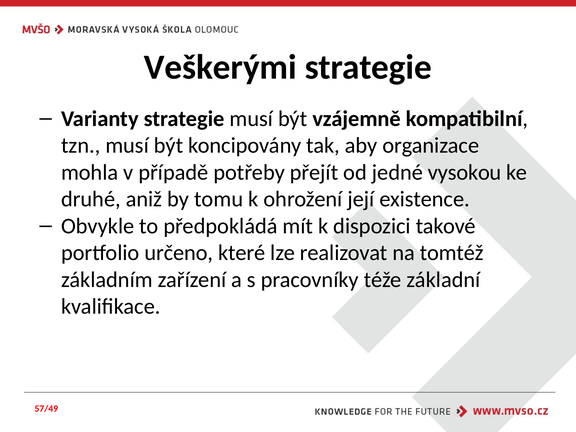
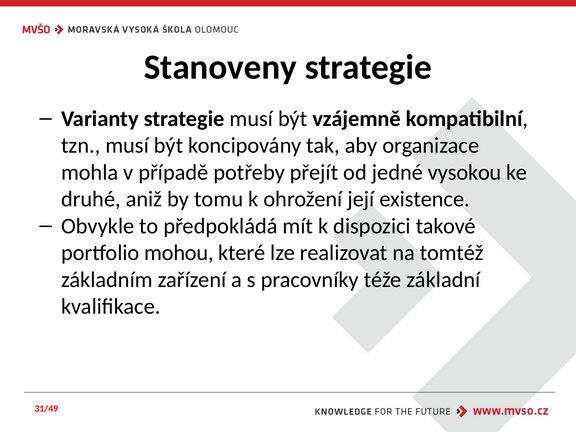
Veškerými: Veškerými -> Stanoveny (220, 67)
určeno: určeno -> mohou (179, 253)
57/49: 57/49 -> 31/49 (46, 409)
